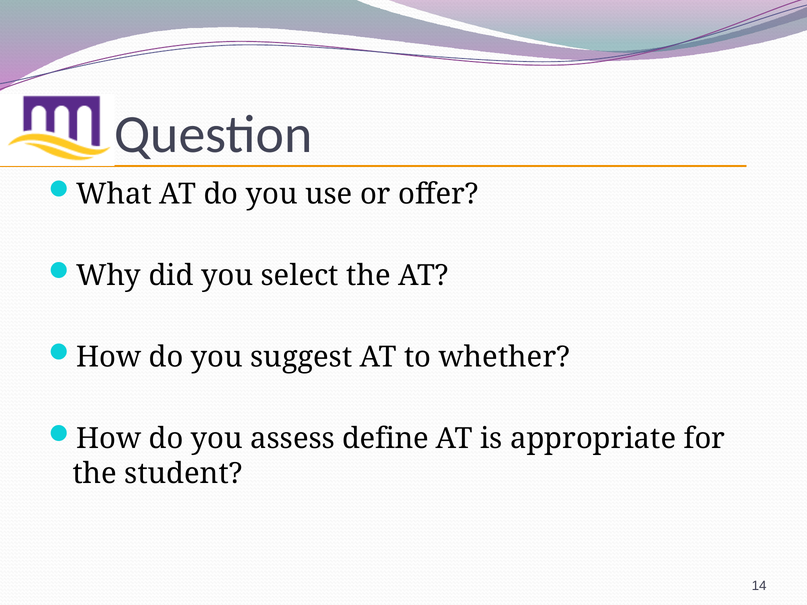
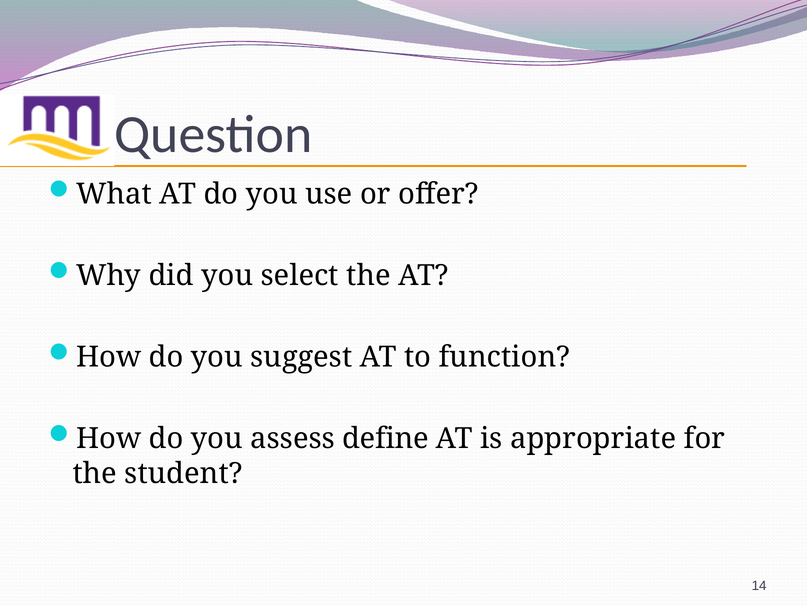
whether: whether -> function (504, 357)
